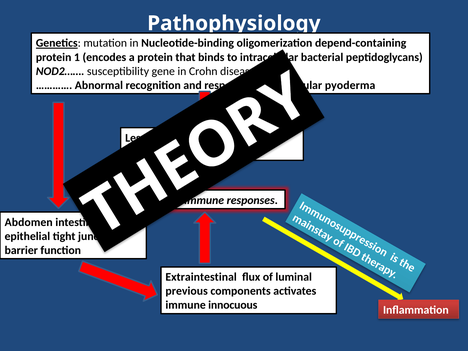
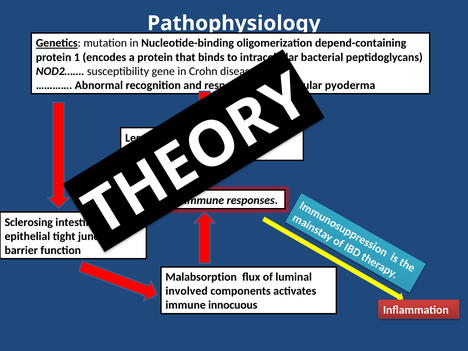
Abdomen: Abdomen -> Sclerosing (29, 222)
Extraintestinal: Extraintestinal -> Malabsorption (201, 277)
previous: previous -> involved (187, 291)
